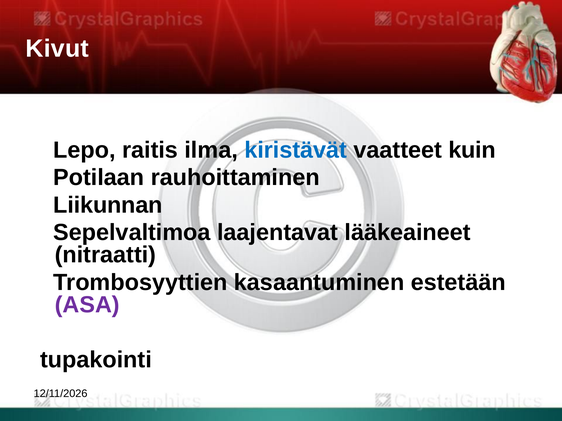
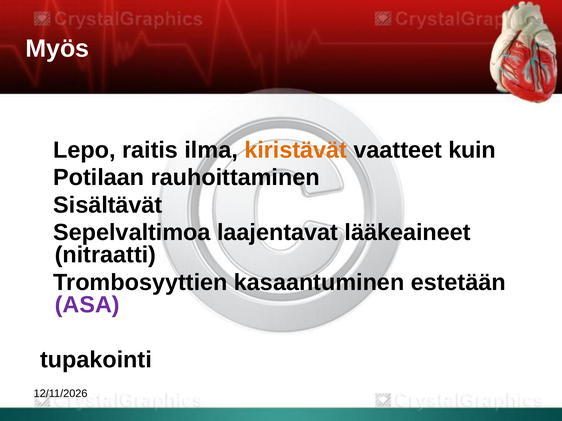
Kivut: Kivut -> Myös (57, 49)
kiristävät colour: blue -> orange (296, 150)
Liikunnan: Liikunnan -> Sisältävät (108, 205)
